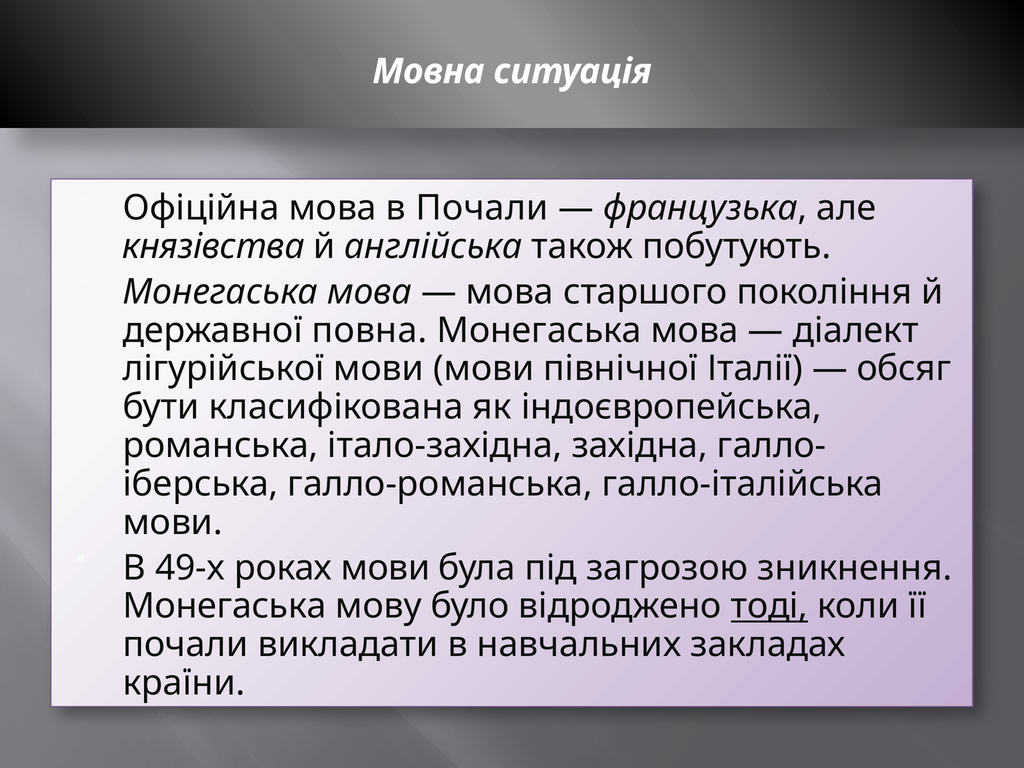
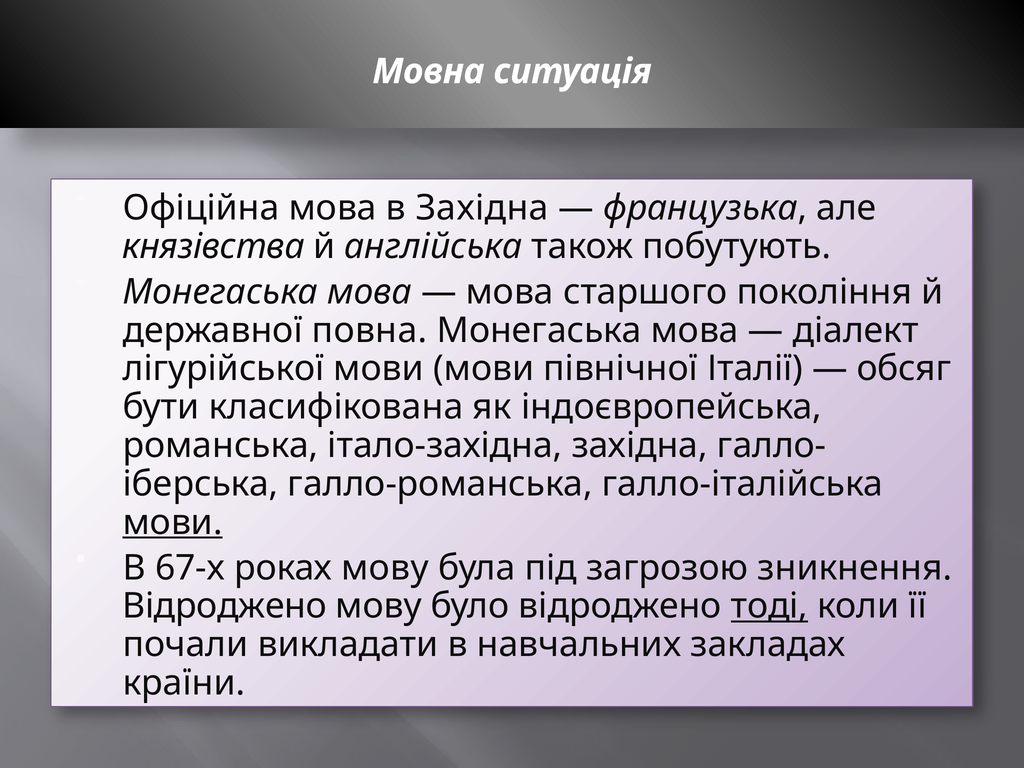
в Почали: Почали -> Західна (482, 208)
мови underline: none -> present (173, 522)
49-х: 49-х -> 67-х (190, 568)
роках мови: мови -> мову (385, 568)
Монегаська: Монегаська -> Відроджено (225, 606)
